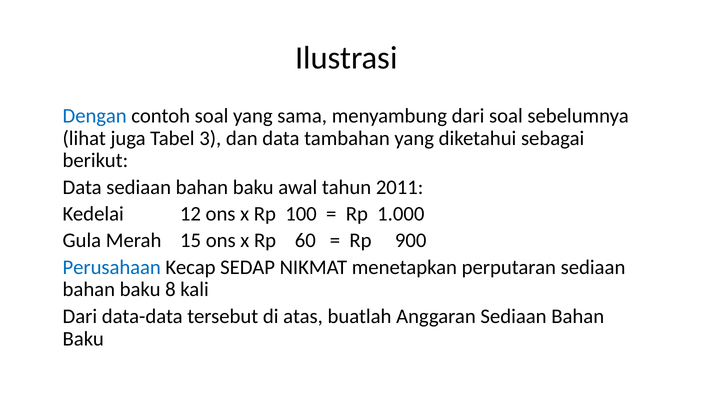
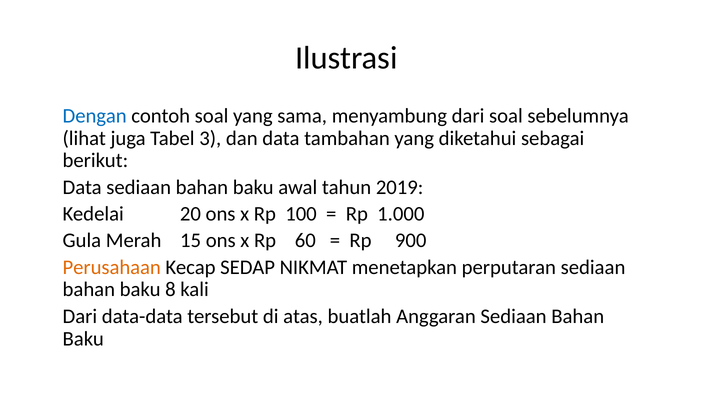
2011: 2011 -> 2019 (400, 187)
12: 12 -> 20 (190, 214)
Perusahaan colour: blue -> orange (112, 267)
